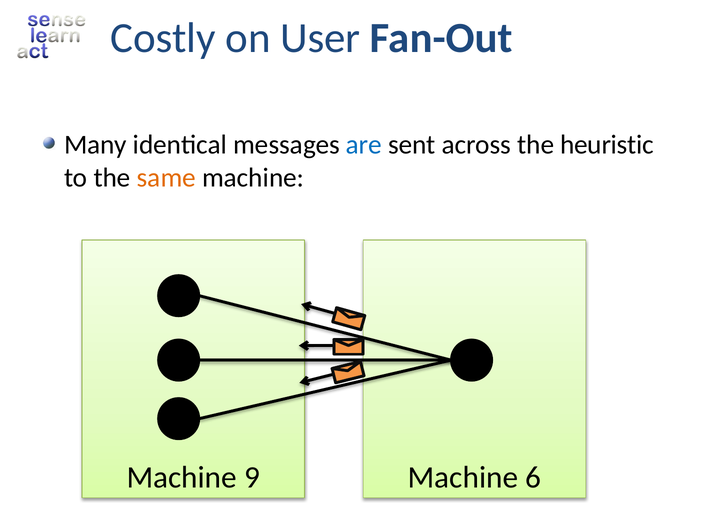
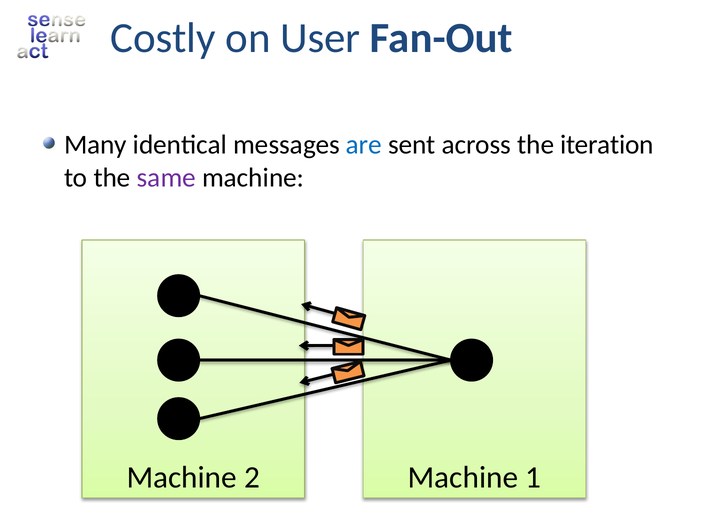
heuristic: heuristic -> iteration (607, 145)
same colour: orange -> purple (166, 178)
9: 9 -> 2 (252, 478)
6: 6 -> 1 (533, 478)
